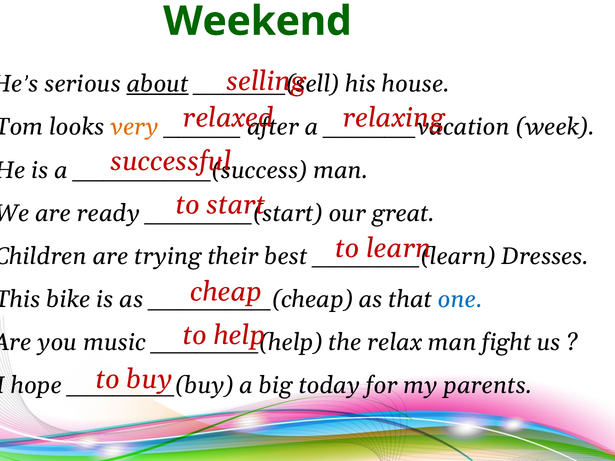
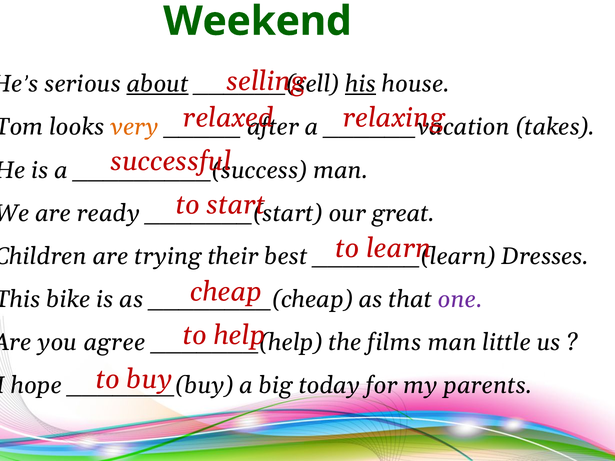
his underline: none -> present (361, 84)
week: week -> takes (555, 127)
one colour: blue -> purple (460, 299)
music: music -> agree (114, 343)
relax: relax -> films (394, 343)
fight: fight -> little (507, 343)
